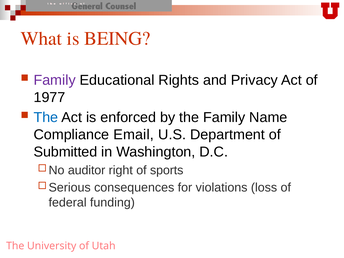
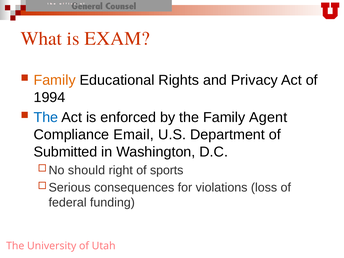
BEING: BEING -> EXAM (117, 39)
Family colour: purple -> orange (55, 80)
1977: 1977 -> 1994 (49, 97)
Name: Name -> Agent (268, 117)
auditor: auditor -> should (86, 170)
